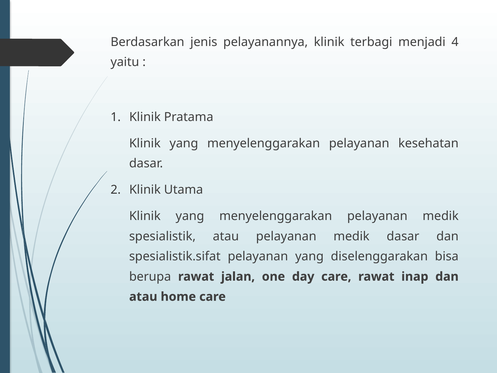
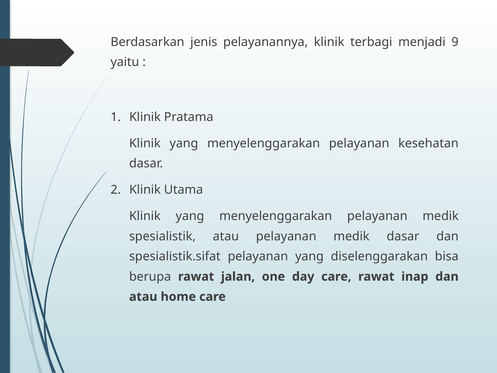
4: 4 -> 9 (455, 42)
